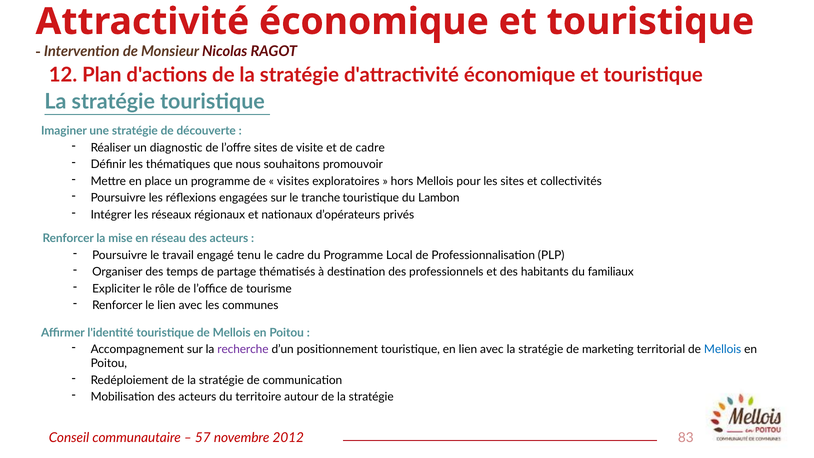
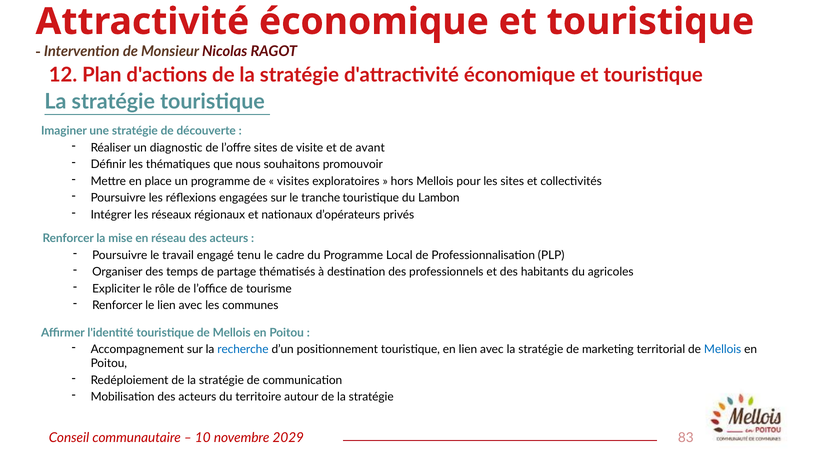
de cadre: cadre -> avant (370, 148)
familiaux: familiaux -> agricoles (611, 272)
recherche colour: purple -> blue (243, 349)
57: 57 -> 10 (203, 437)
2012: 2012 -> 2029 (288, 437)
